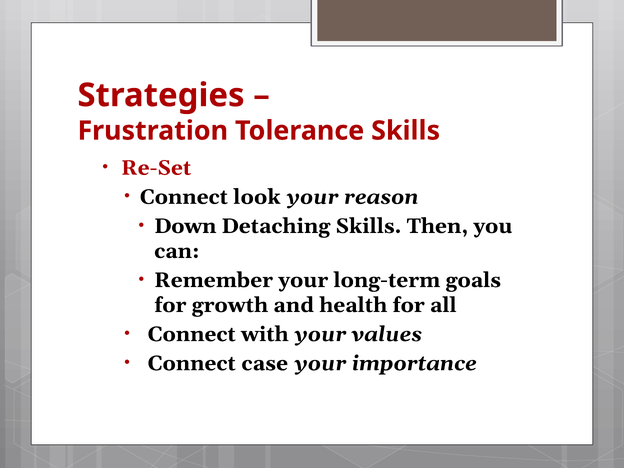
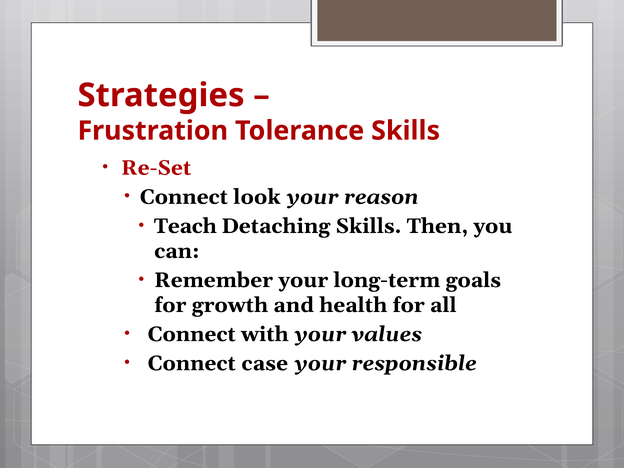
Down: Down -> Teach (185, 226)
importance: importance -> responsible (414, 363)
